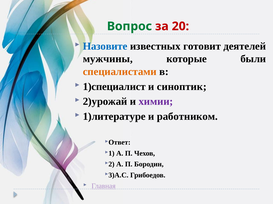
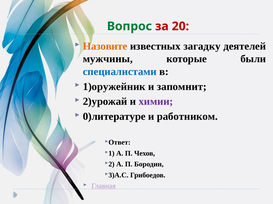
Назовите colour: blue -> orange (105, 46)
готовит: готовит -> загадку (202, 46)
специалистами colour: orange -> blue (120, 72)
1)специалист: 1)специалист -> 1)оружейник (114, 87)
синоптик: синоптик -> запомнит (182, 87)
1)литературе: 1)литературе -> 0)литературе (114, 117)
